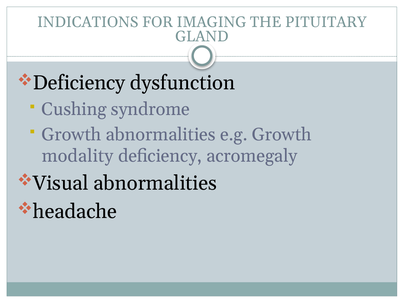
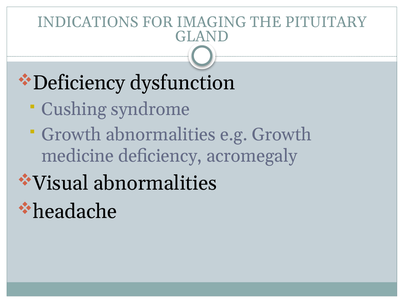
modality: modality -> medicine (78, 156)
